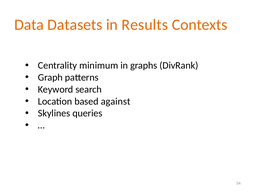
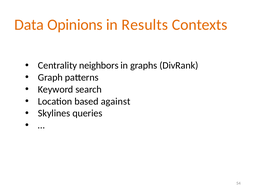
Datasets: Datasets -> Opinions (75, 25)
minimum: minimum -> neighbors (99, 65)
